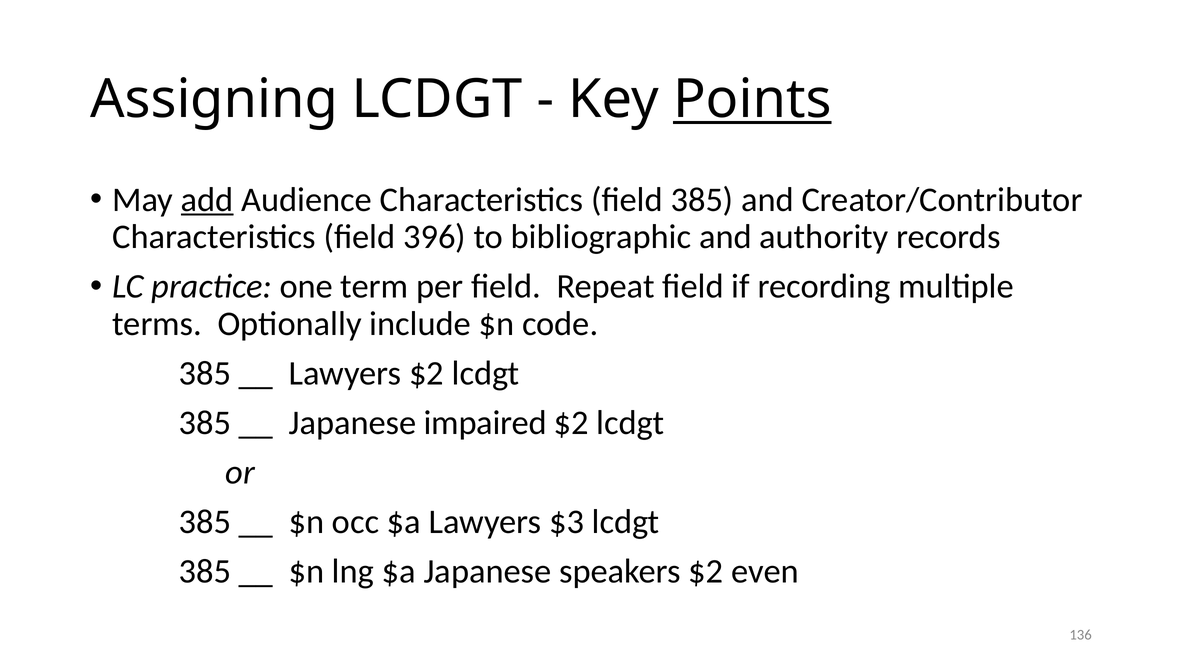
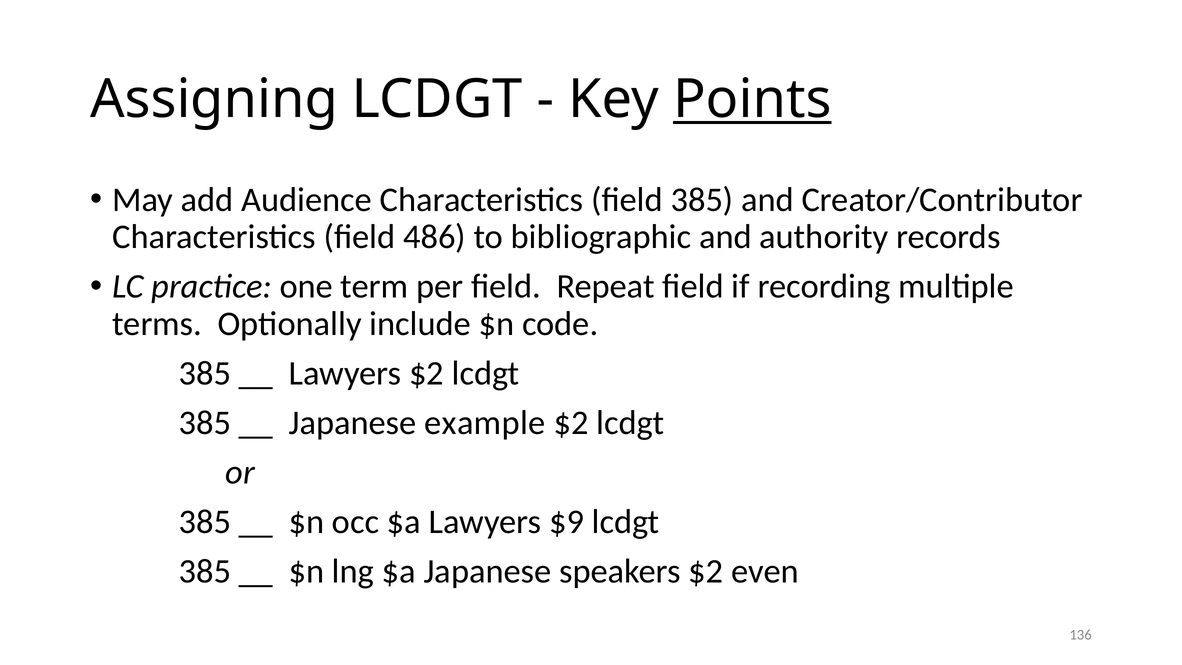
add underline: present -> none (207, 200)
396: 396 -> 486 (435, 237)
impaired: impaired -> example (485, 423)
$3: $3 -> $9 (567, 522)
